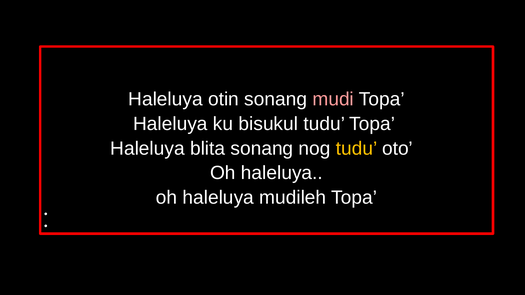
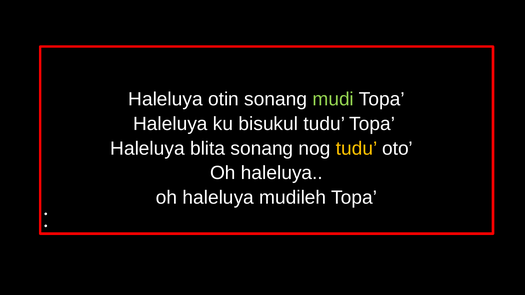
mudi colour: pink -> light green (333, 99)
